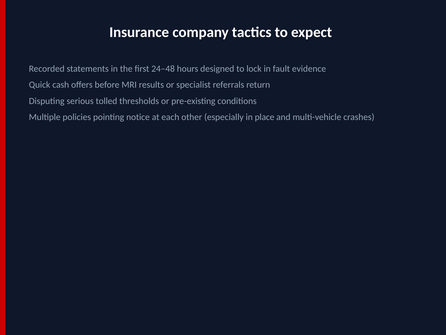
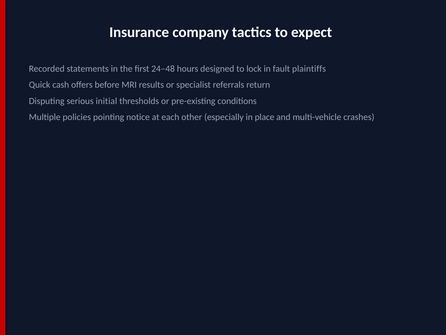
evidence: evidence -> plaintiffs (309, 69)
tolled: tolled -> initial (106, 101)
